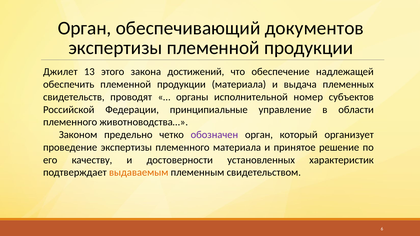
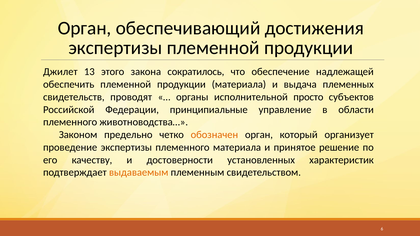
документов: документов -> достижения (314, 28)
достижений: достижений -> сократилось (196, 72)
номер: номер -> просто (308, 97)
обозначен colour: purple -> orange (214, 135)
